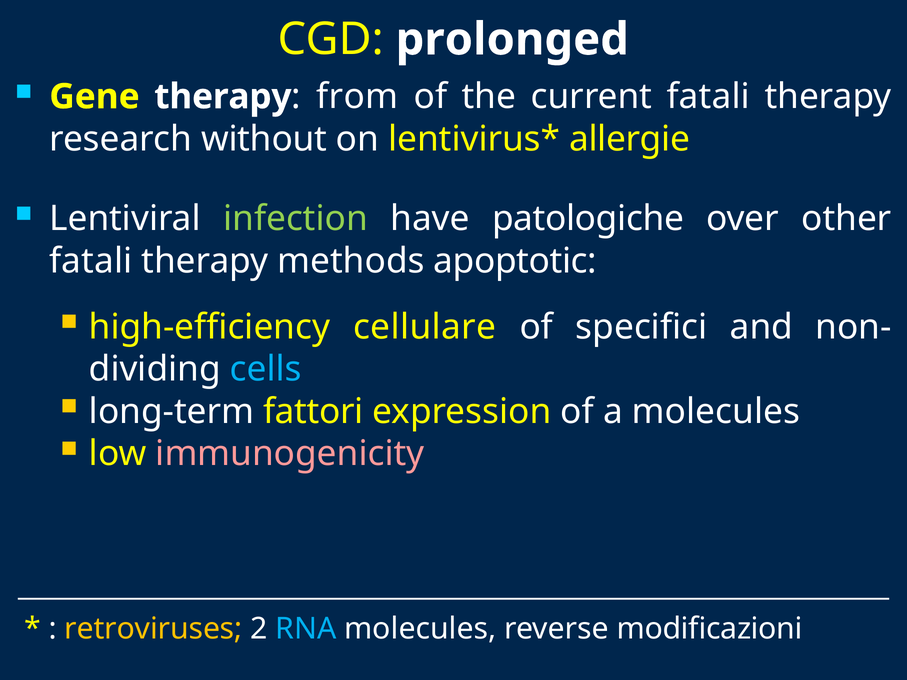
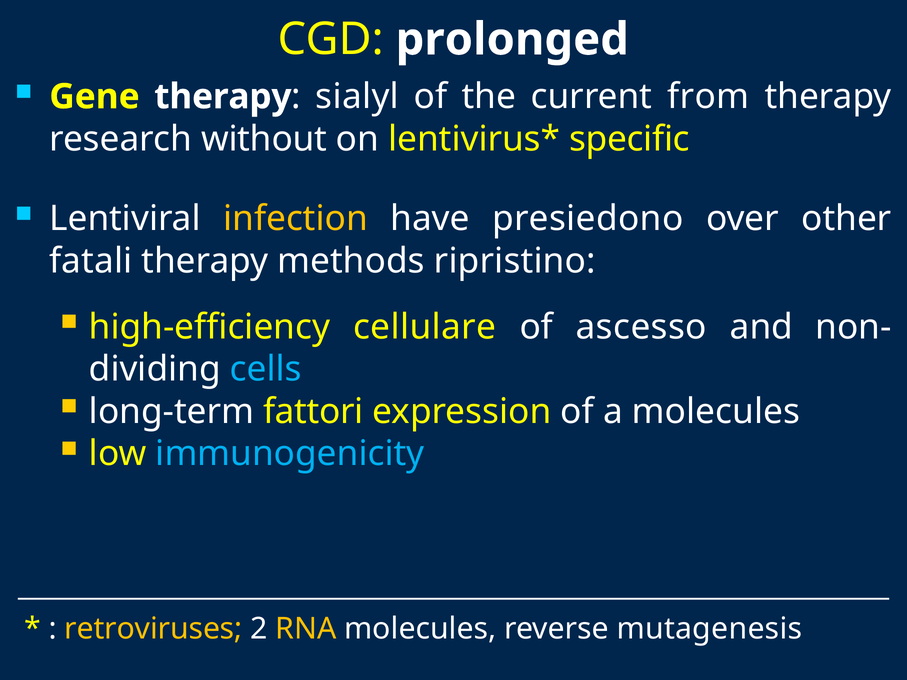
from: from -> sialyl (357, 97)
current fatali: fatali -> from (708, 97)
allergie: allergie -> specific (630, 139)
infection colour: light green -> yellow (296, 219)
patologiche: patologiche -> presiedono (588, 219)
apoptotic: apoptotic -> ripristino (515, 261)
specifici: specifici -> ascesso (641, 327)
immunogenicity colour: pink -> light blue (290, 454)
RNA colour: light blue -> yellow (306, 629)
modificazioni: modificazioni -> mutagenesis (709, 629)
